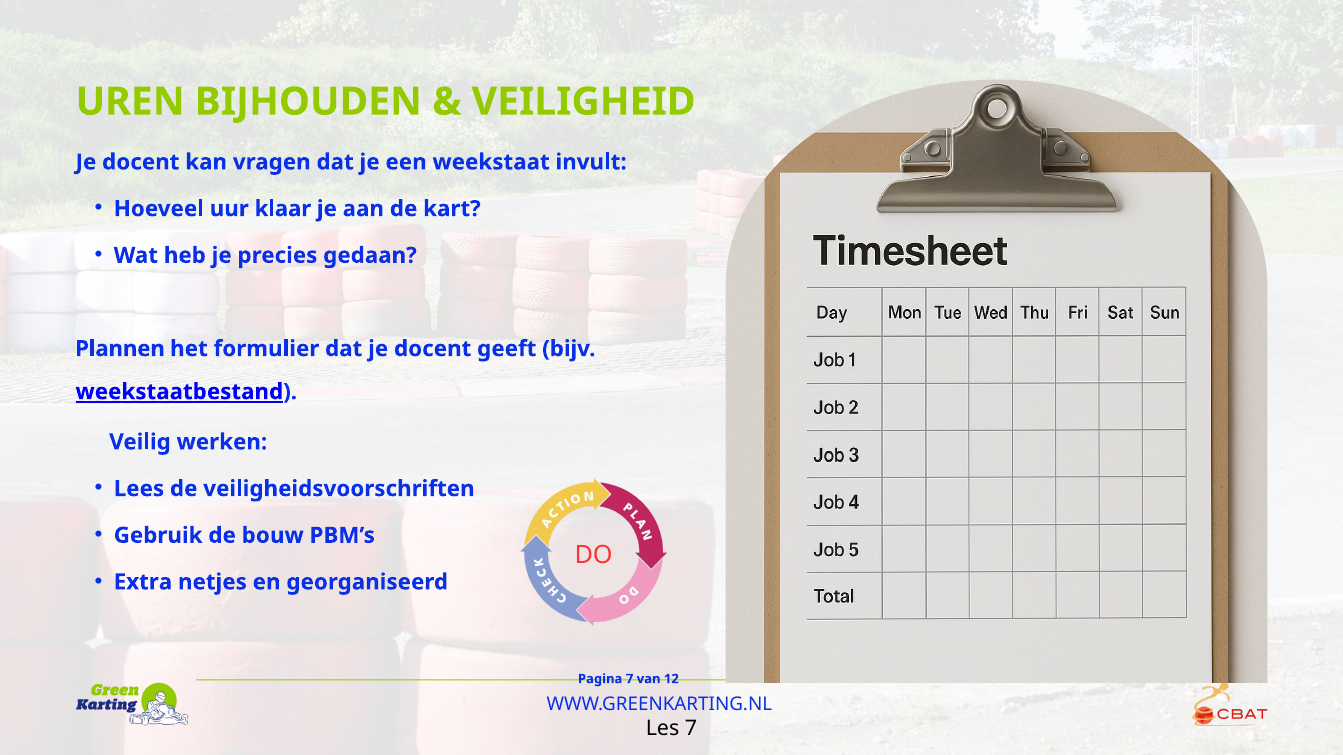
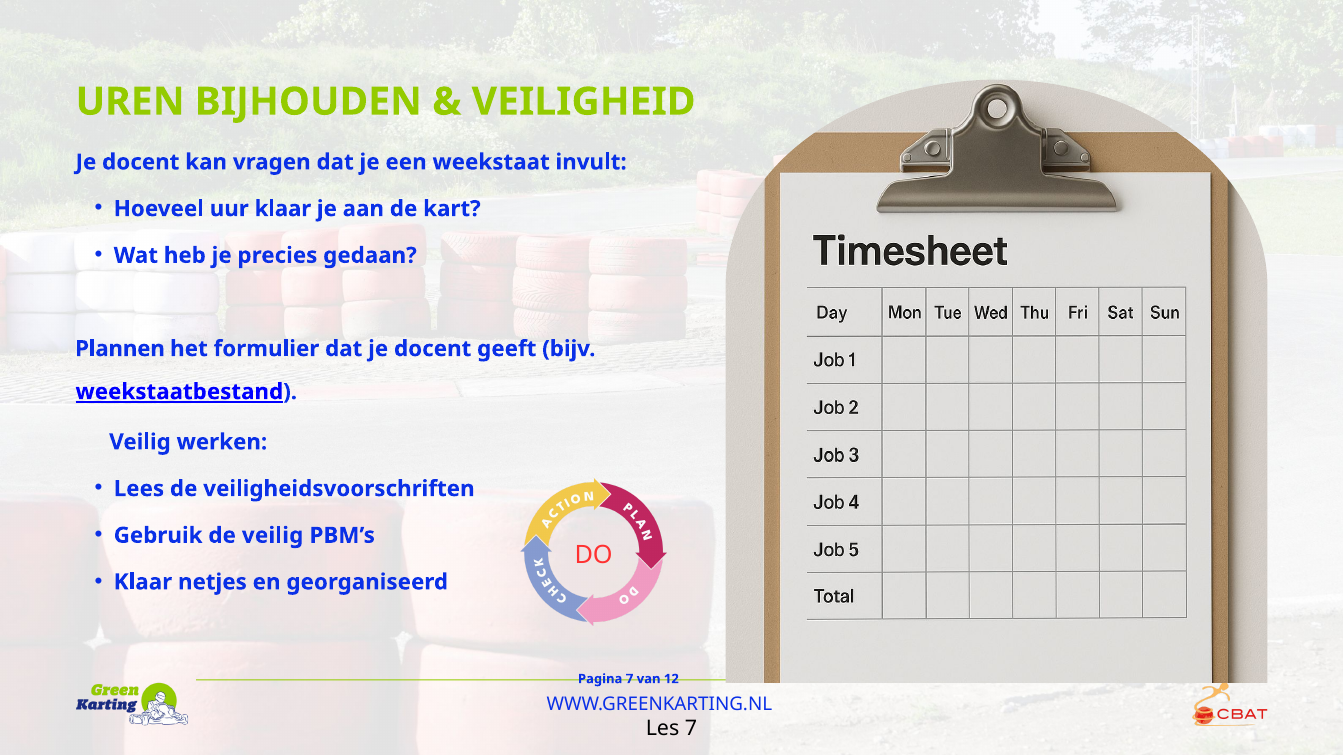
de bouw: bouw -> veilig (273, 536)
Extra: Extra -> Klaar (143, 582)
